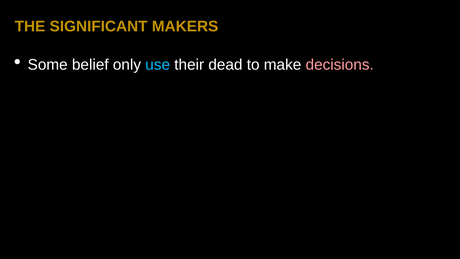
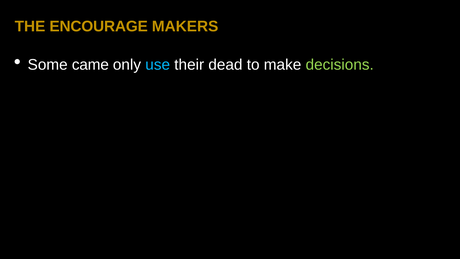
SIGNIFICANT: SIGNIFICANT -> ENCOURAGE (99, 27)
belief: belief -> came (90, 65)
decisions colour: pink -> light green (340, 65)
